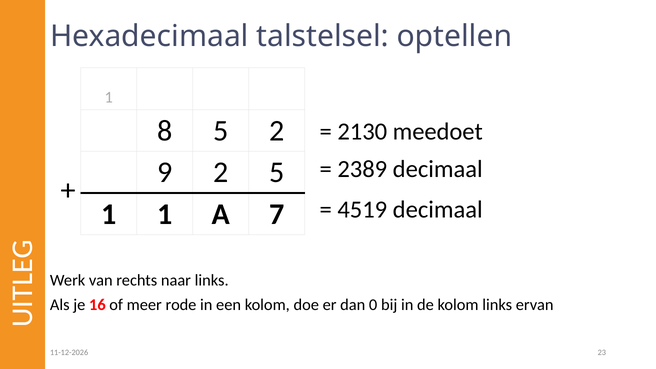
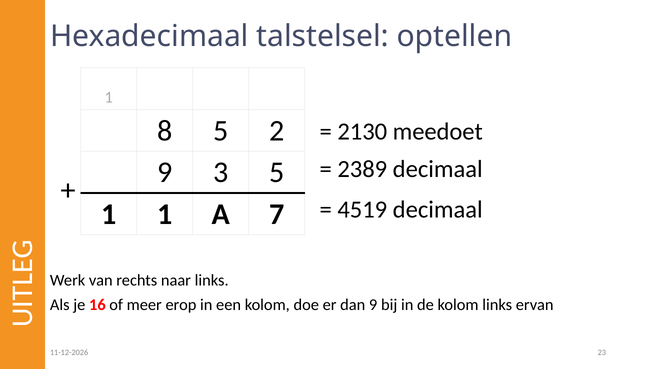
9 2: 2 -> 3 (221, 172)
rode: rode -> erop (181, 305)
dan 0: 0 -> 9 (373, 305)
